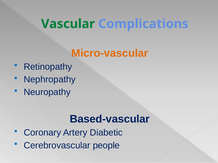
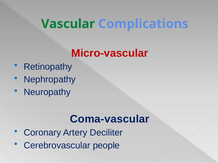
Micro-vascular colour: orange -> red (110, 53)
Based-vascular: Based-vascular -> Coma-vascular (110, 119)
Diabetic: Diabetic -> Deciliter (106, 133)
